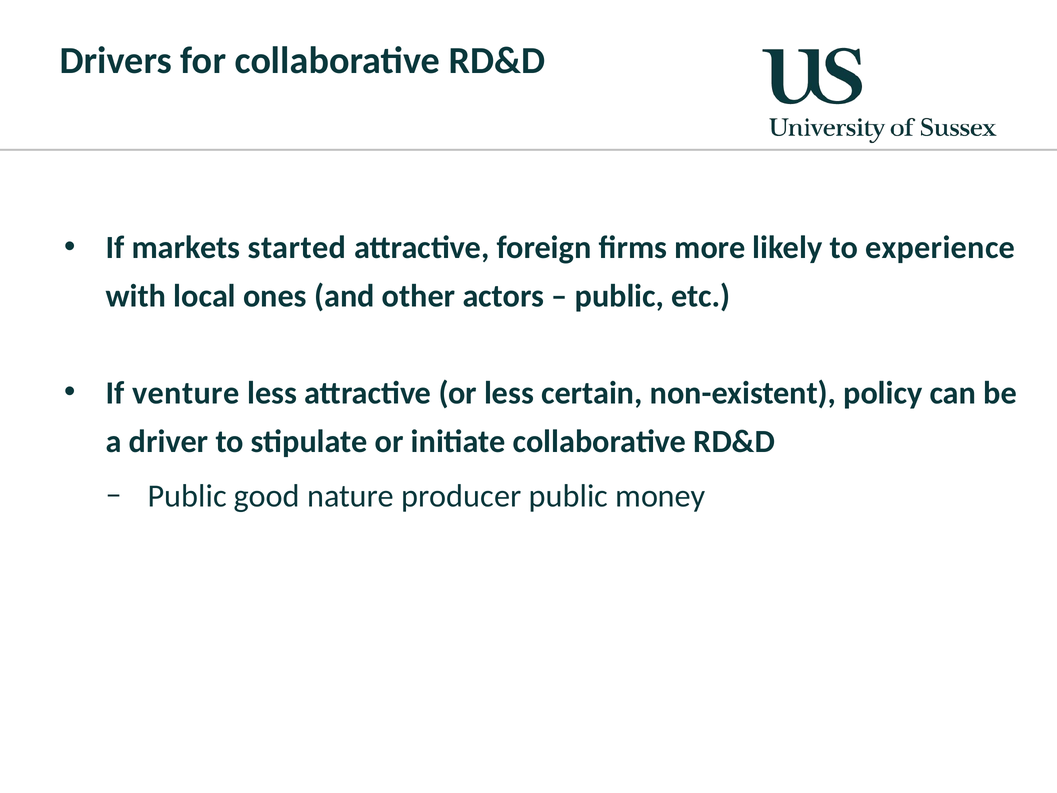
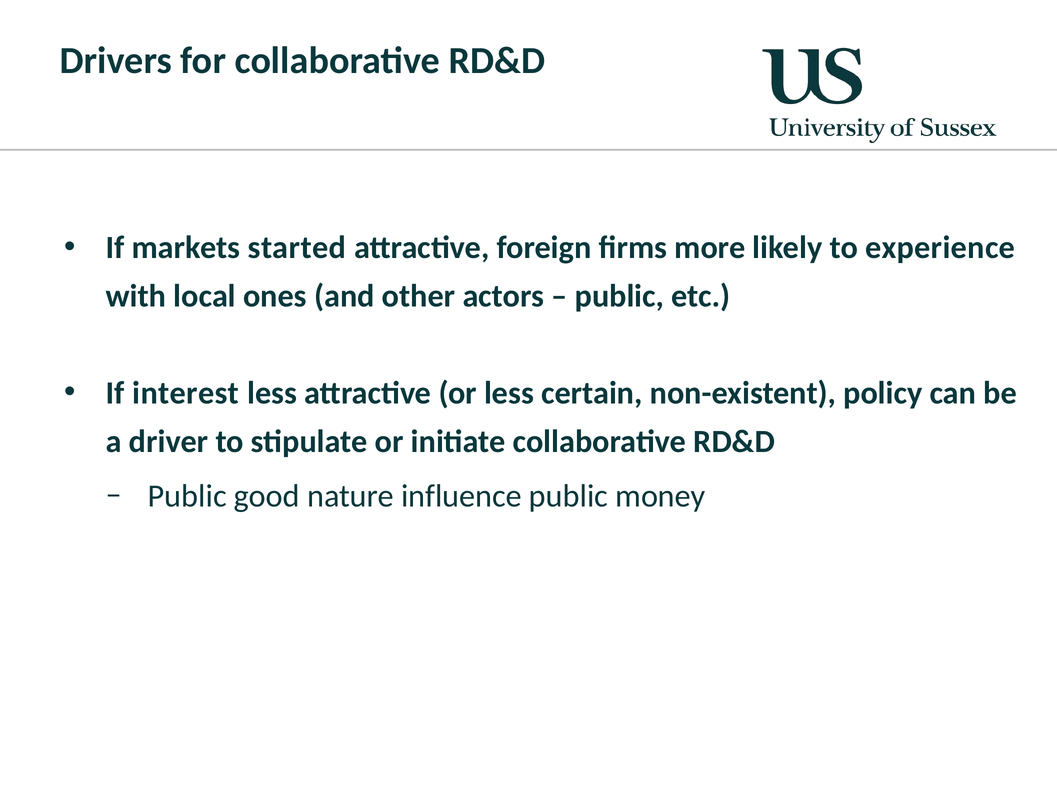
venture: venture -> interest (186, 393)
producer: producer -> influence (461, 496)
